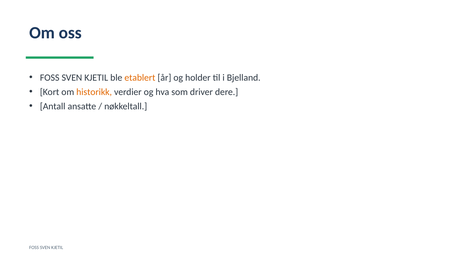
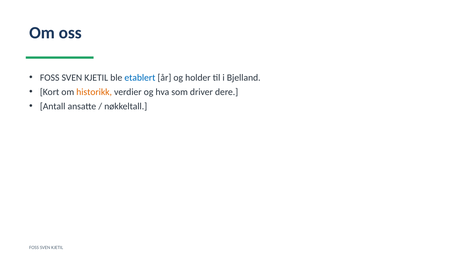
etablert colour: orange -> blue (140, 78)
